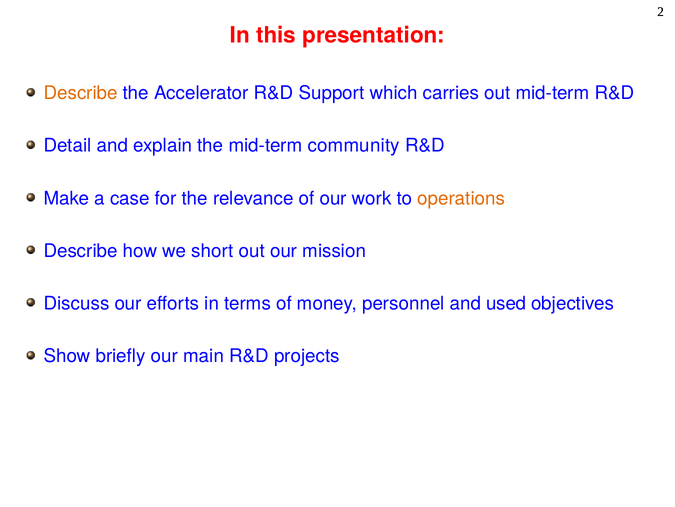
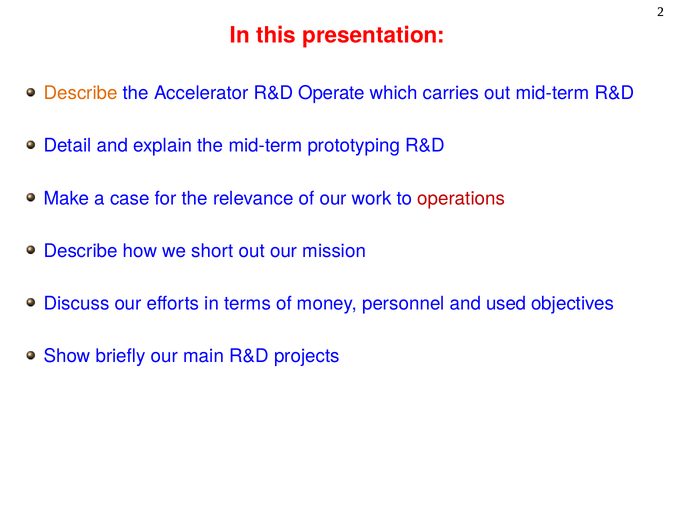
Support: Support -> Operate (332, 93)
community: community -> prototyping (354, 146)
operations colour: orange -> red (461, 198)
